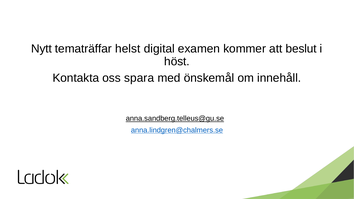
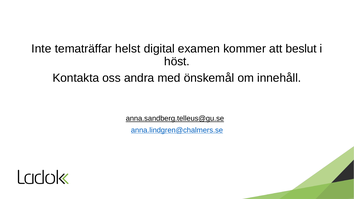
Nytt: Nytt -> Inte (41, 49)
spara: spara -> andra (139, 78)
